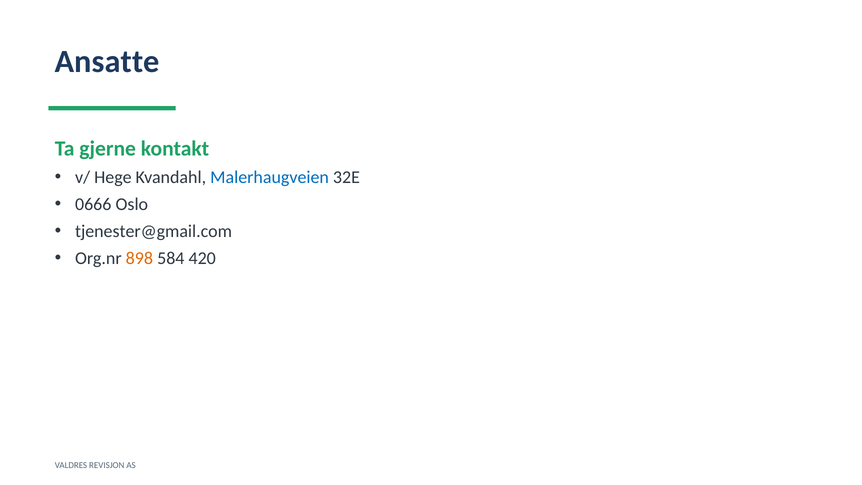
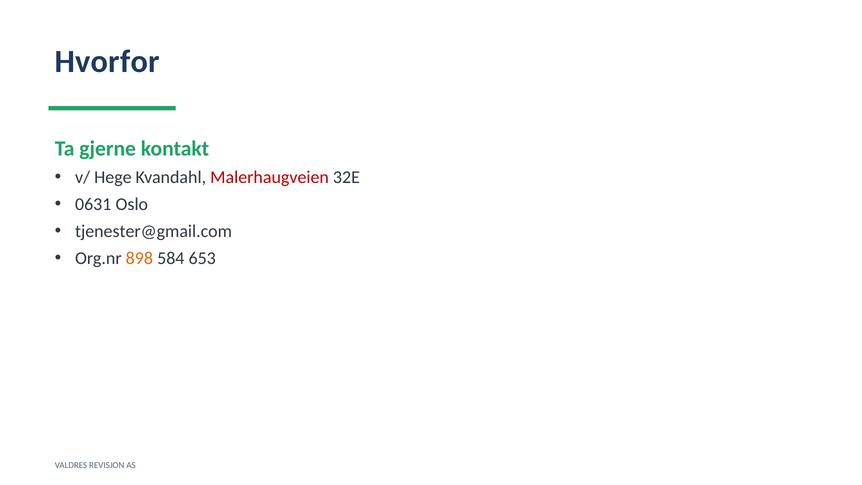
Ansatte: Ansatte -> Hvorfor (107, 62)
Malerhaugveien colour: blue -> red (270, 177)
0666: 0666 -> 0631 (93, 204)
420: 420 -> 653 (202, 258)
